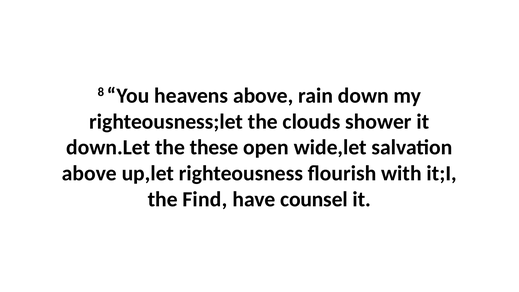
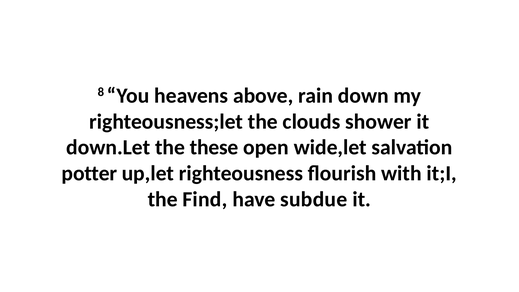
above: above -> potter (89, 173)
counsel: counsel -> subdue (314, 199)
